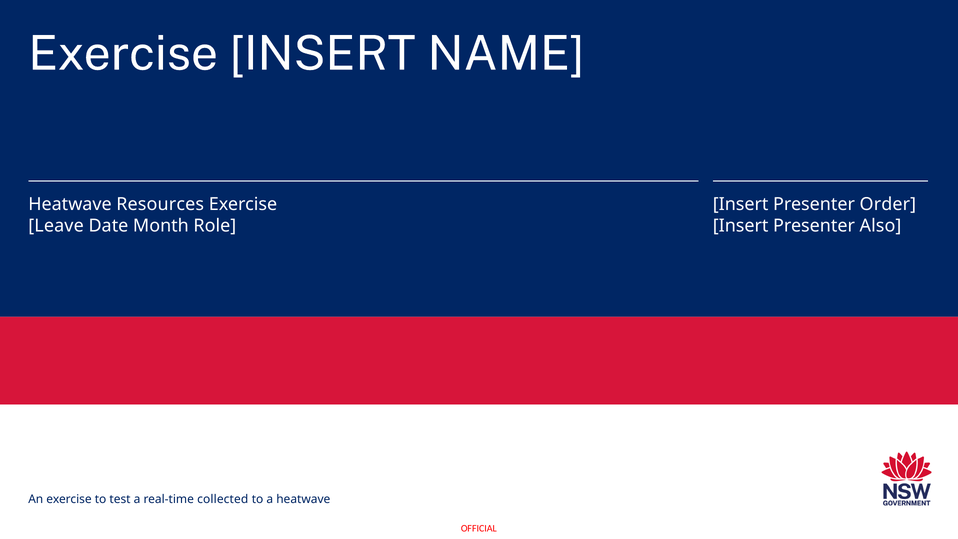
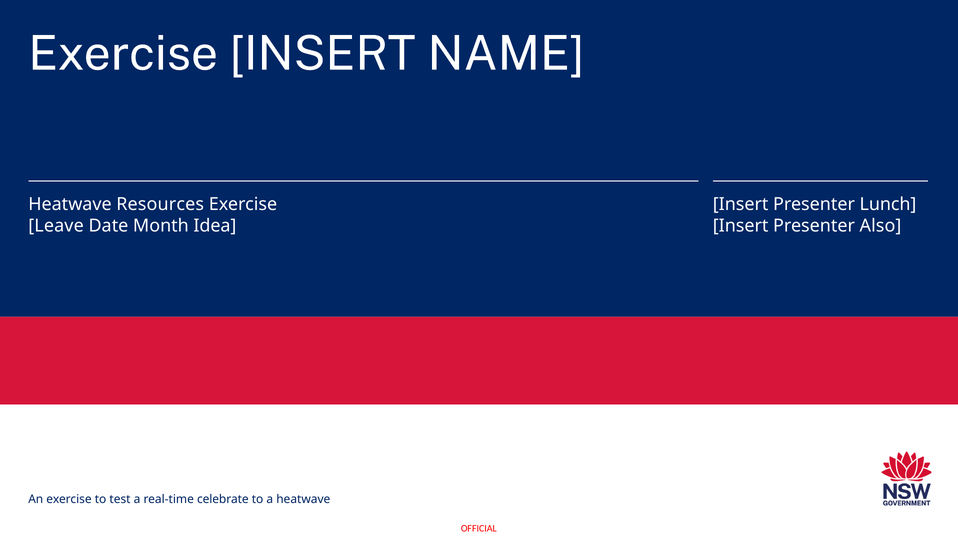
Order: Order -> Lunch (888, 204)
Role: Role -> Idea (215, 226)
collected: collected -> celebrate (223, 499)
